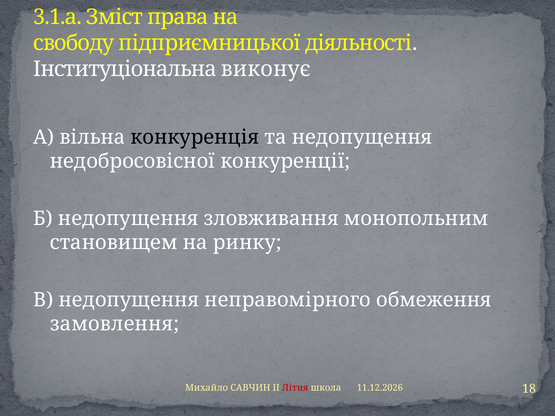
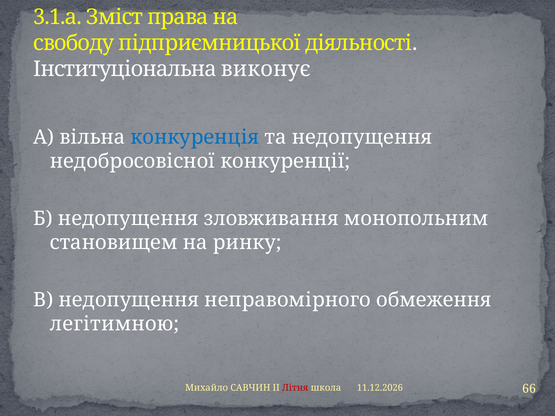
конкуренція colour: black -> blue (195, 137)
замовлення: замовлення -> легітимною (115, 324)
18: 18 -> 66 (529, 389)
